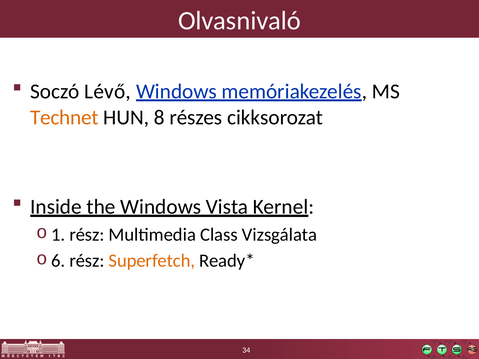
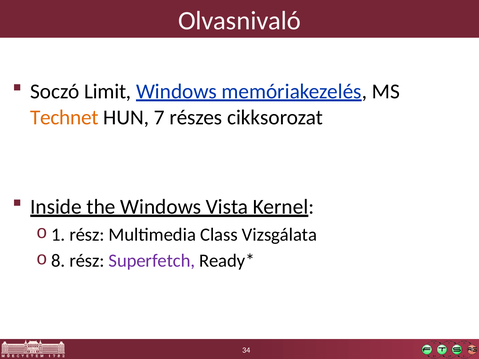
Lévő: Lévő -> Limit (108, 91)
8: 8 -> 7 (159, 117)
6: 6 -> 8 (58, 261)
Superfetch colour: orange -> purple (152, 261)
